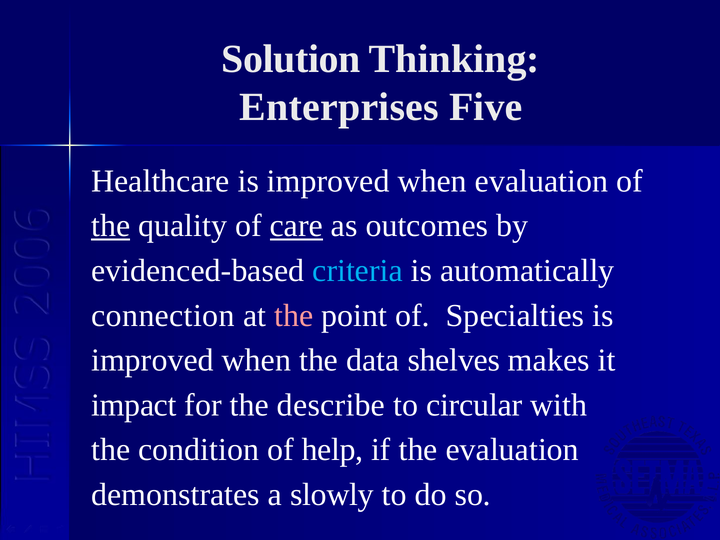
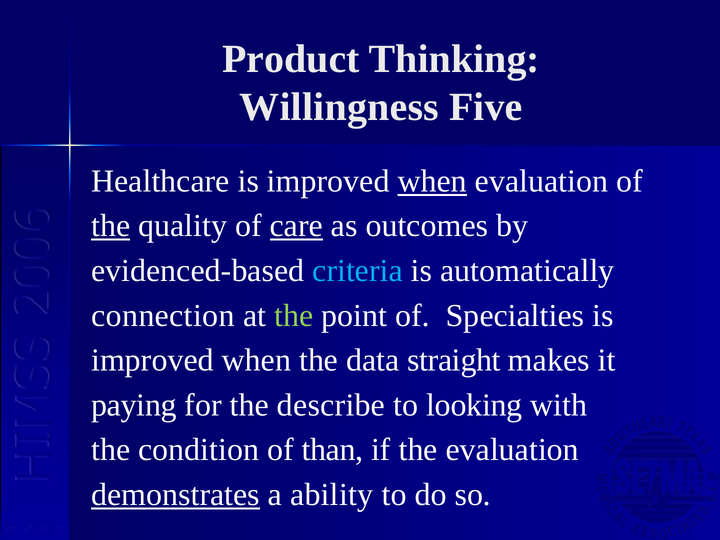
Solution: Solution -> Product (291, 59)
Enterprises: Enterprises -> Willingness (339, 107)
when underline: none -> present (432, 181)
the colour: pink -> light green (294, 315)
shelves: shelves -> straight (454, 360)
impact: impact -> paying (134, 405)
circular: circular -> looking (474, 405)
help: help -> than (333, 450)
demonstrates underline: none -> present (176, 495)
slowly: slowly -> ability (332, 495)
